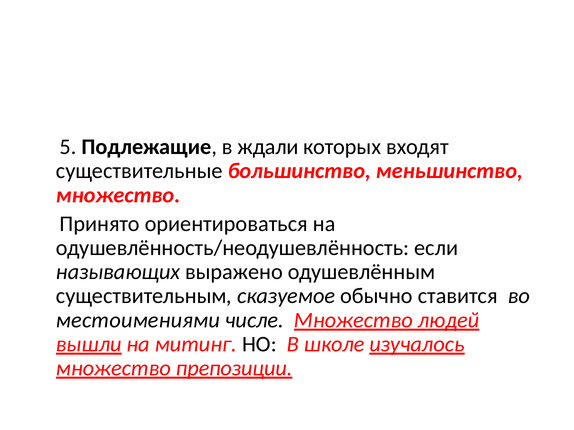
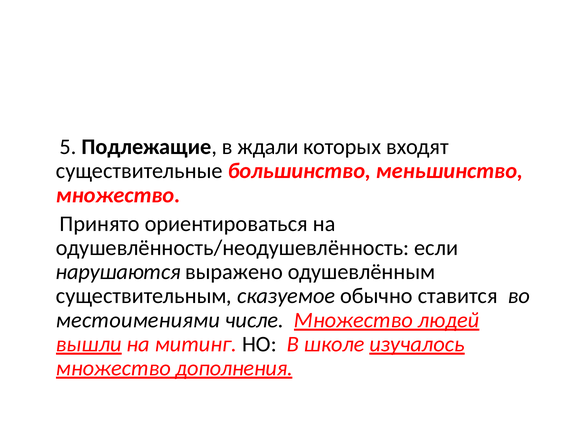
называющих: называющих -> нарушаются (118, 272)
препозиции: препозиции -> дополнения (234, 369)
